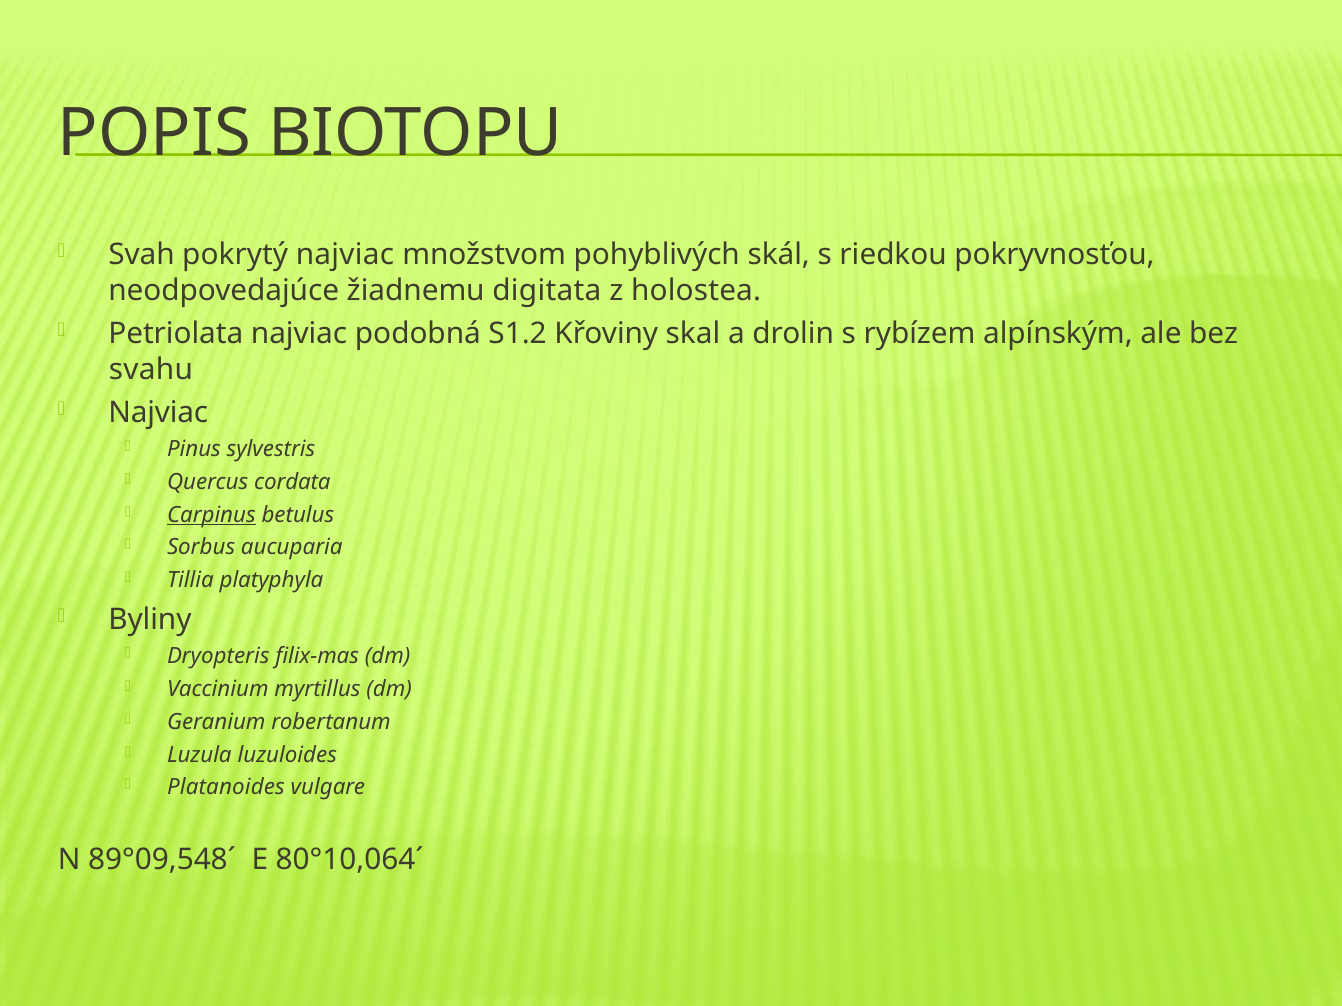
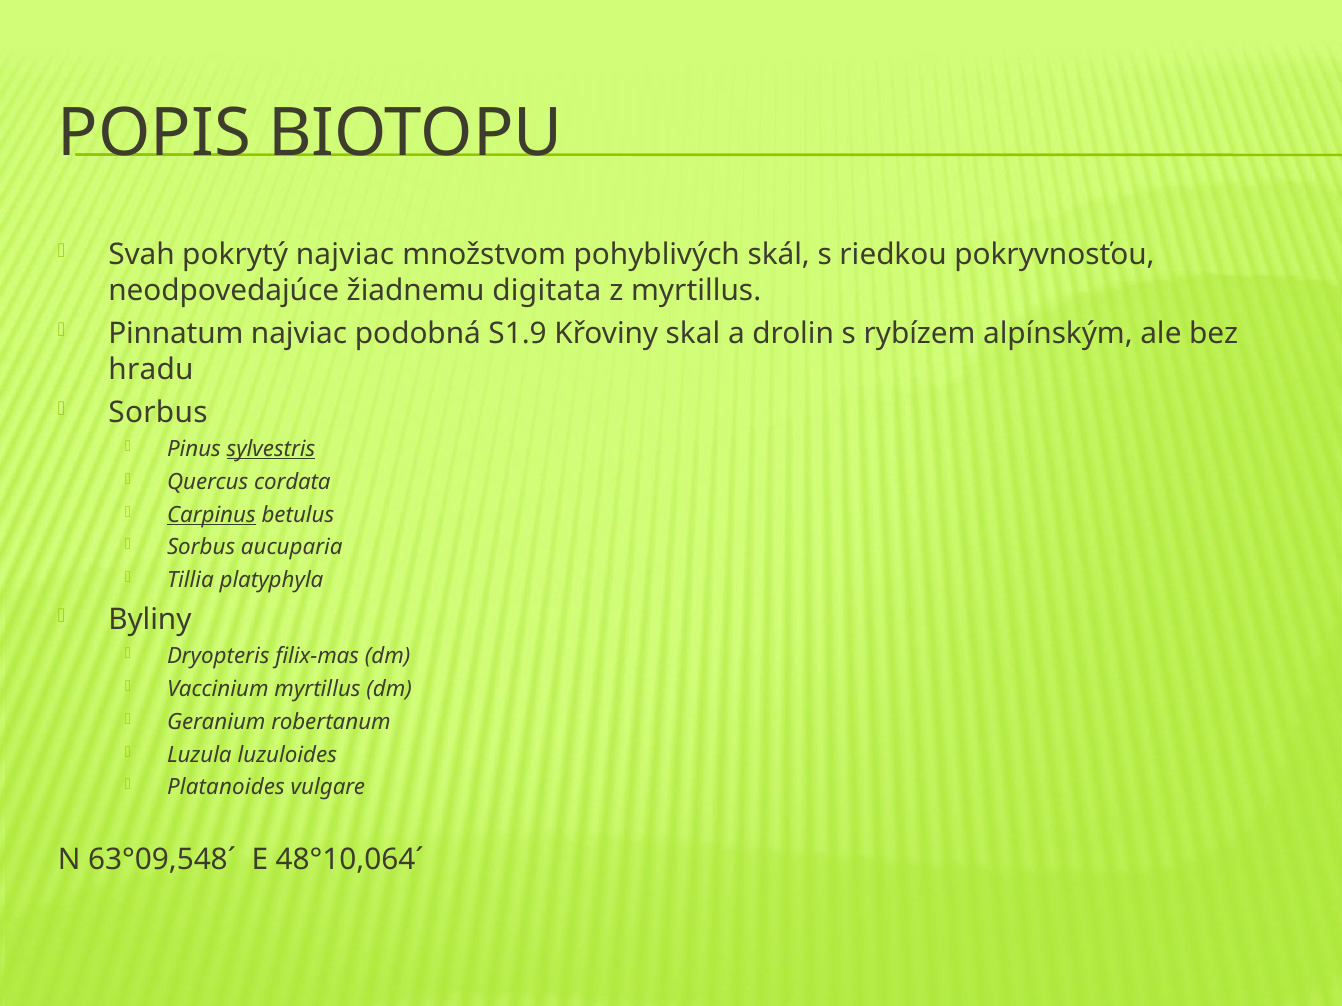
z holostea: holostea -> myrtillus (696, 290)
Petriolata: Petriolata -> Pinnatum (176, 334)
S1.2: S1.2 -> S1.9 (518, 334)
svahu: svahu -> hradu (151, 369)
Najviac: Najviac -> Sorbus (158, 413)
sylvestris underline: none -> present (271, 449)
89°09,548´: 89°09,548´ -> 63°09,548´ (162, 860)
80°10,064´: 80°10,064´ -> 48°10,064´ (350, 860)
